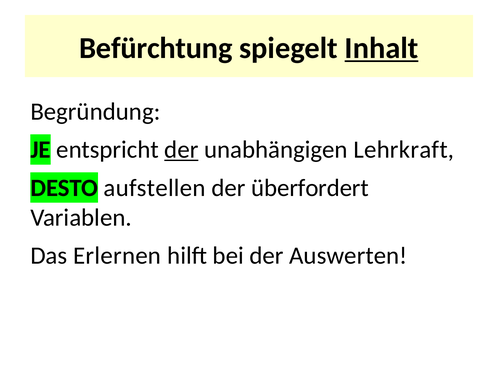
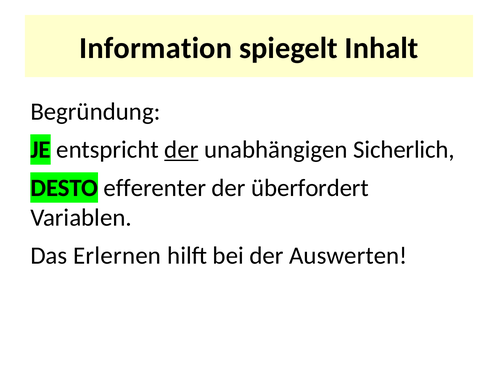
Befürchtung: Befürchtung -> Information (156, 48)
Inhalt underline: present -> none (381, 48)
Lehrkraft: Lehrkraft -> Sicherlich (404, 150)
aufstellen: aufstellen -> efferenter (155, 188)
